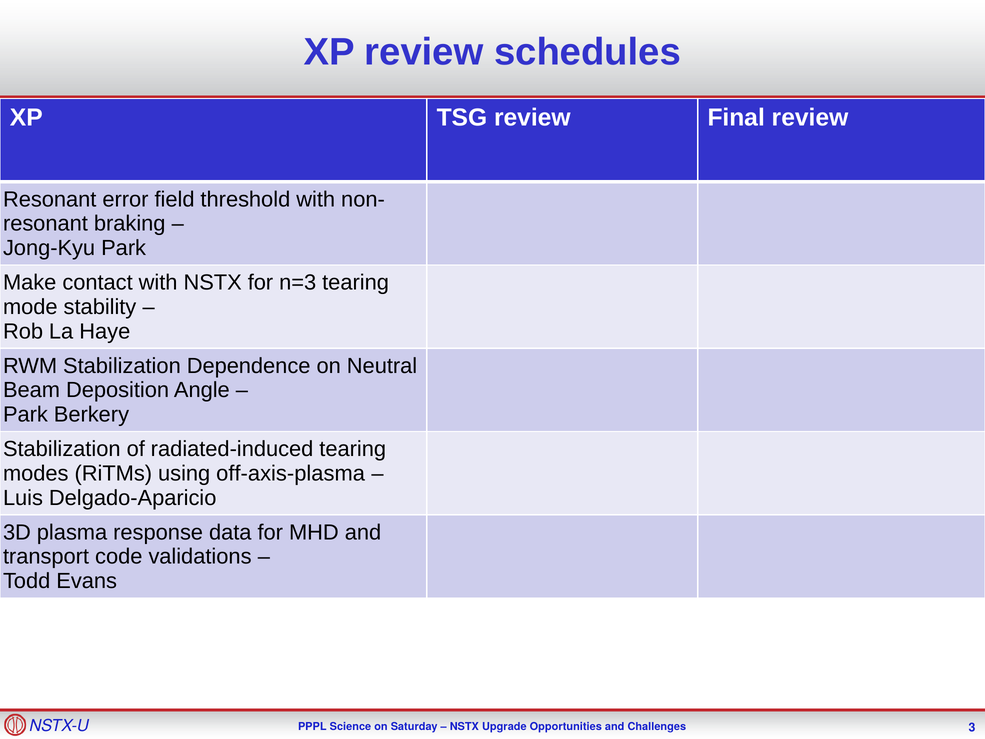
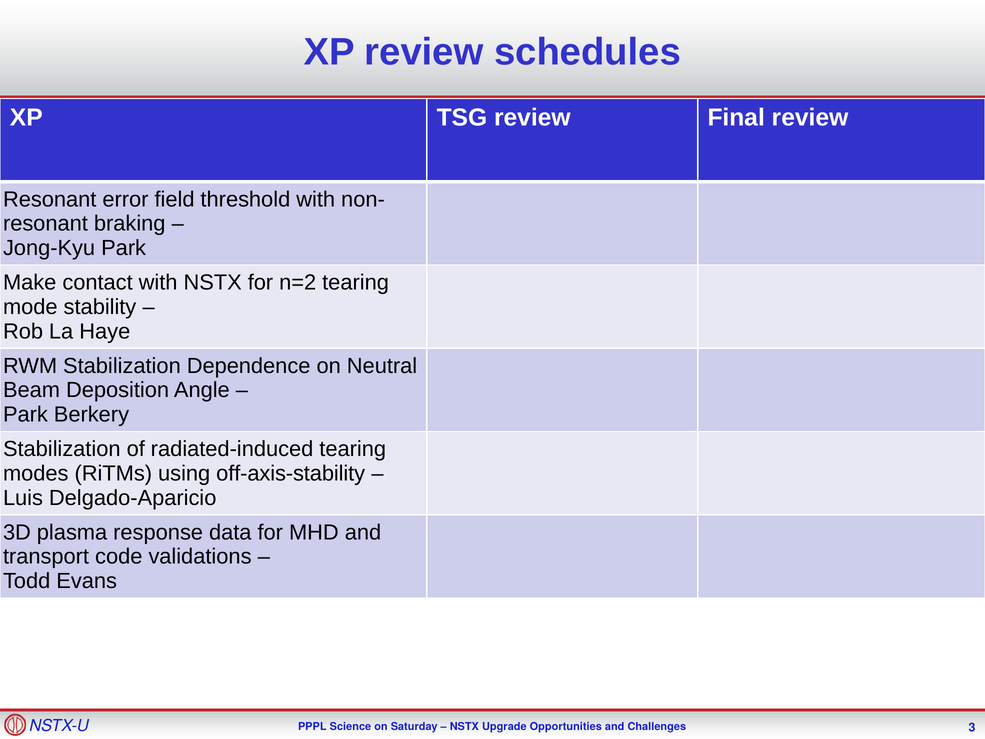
n=3: n=3 -> n=2 (298, 283)
off-axis-plasma: off-axis-plasma -> off-axis-stability (291, 473)
